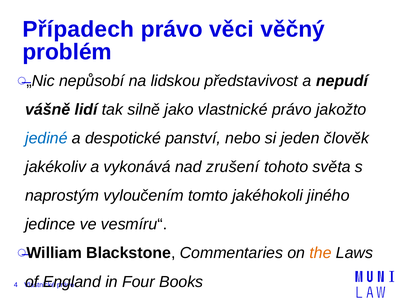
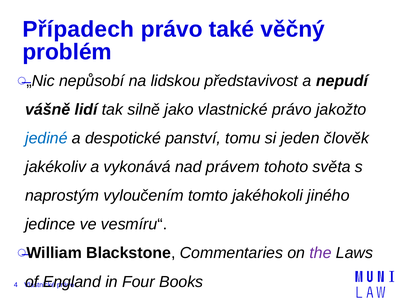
věci: věci -> také (232, 29)
nebo: nebo -> tomu (243, 138)
zrušení: zrušení -> právem (233, 167)
the colour: orange -> purple (320, 253)
